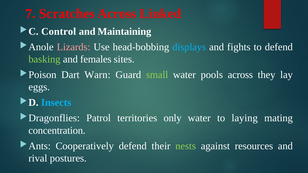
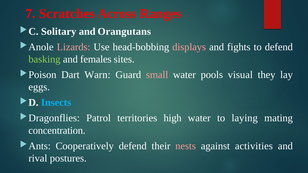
Linked: Linked -> Ranges (161, 14)
Control: Control -> Solitary (59, 32)
Maintaining: Maintaining -> Orangutans (124, 32)
displays colour: light blue -> pink (189, 47)
small colour: light green -> pink (157, 75)
pools across: across -> visual (240, 75)
only: only -> high (173, 118)
nests colour: light green -> pink (186, 146)
resources: resources -> activities (254, 146)
